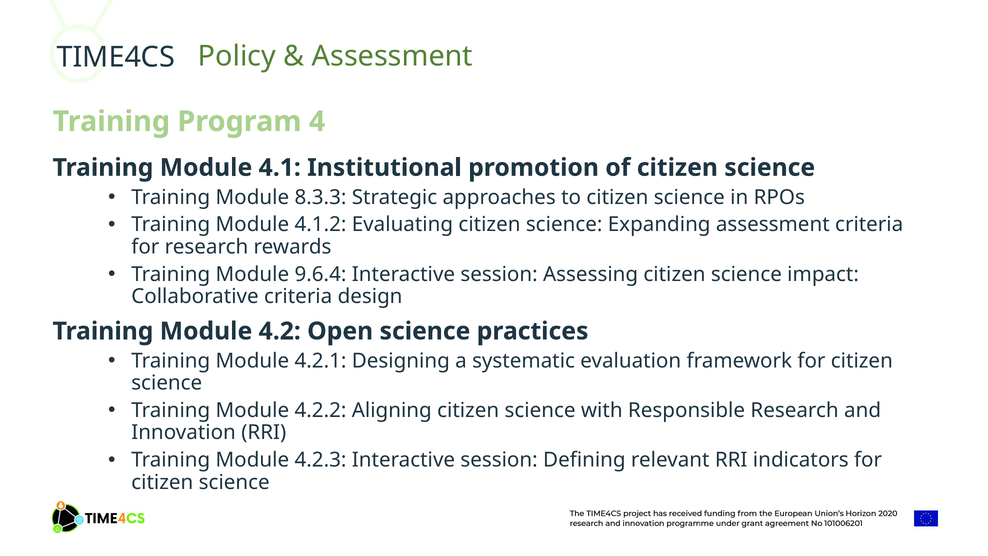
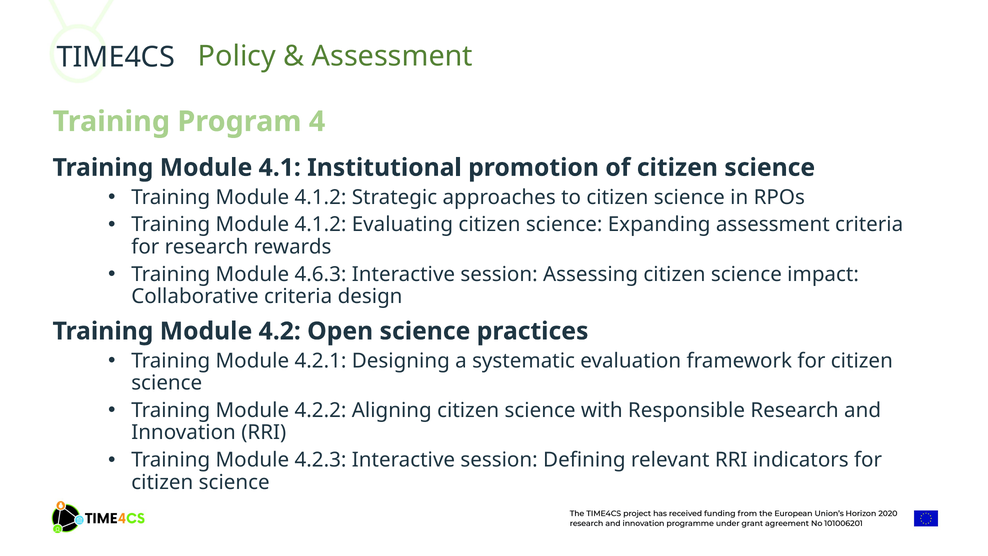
8.3.3: 8.3.3 -> 4.1.2 (320, 197)
9.6.4: 9.6.4 -> 4.6.3 (320, 274)
